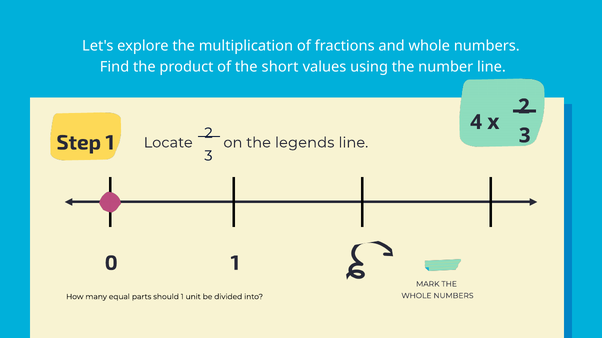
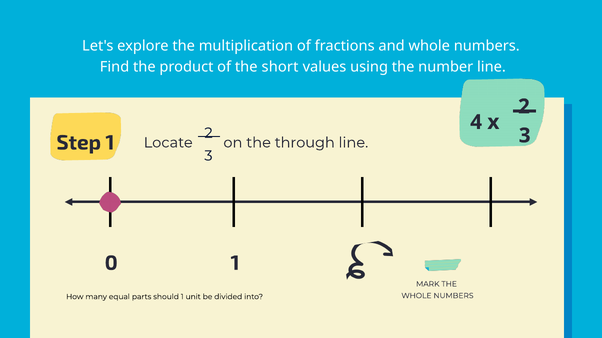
legends: legends -> through (305, 143)
